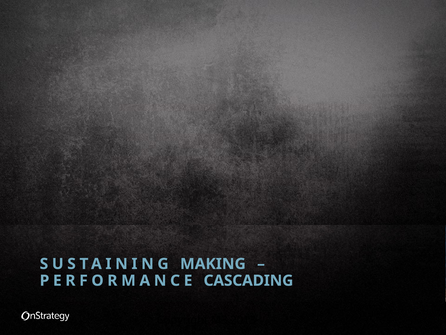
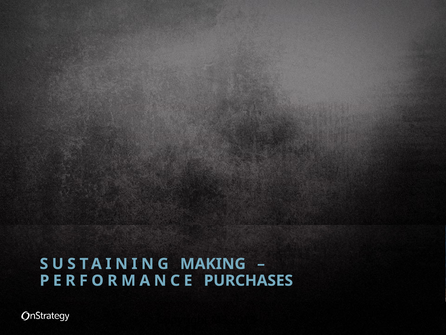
CASCADING: CASCADING -> PURCHASES (248, 280)
